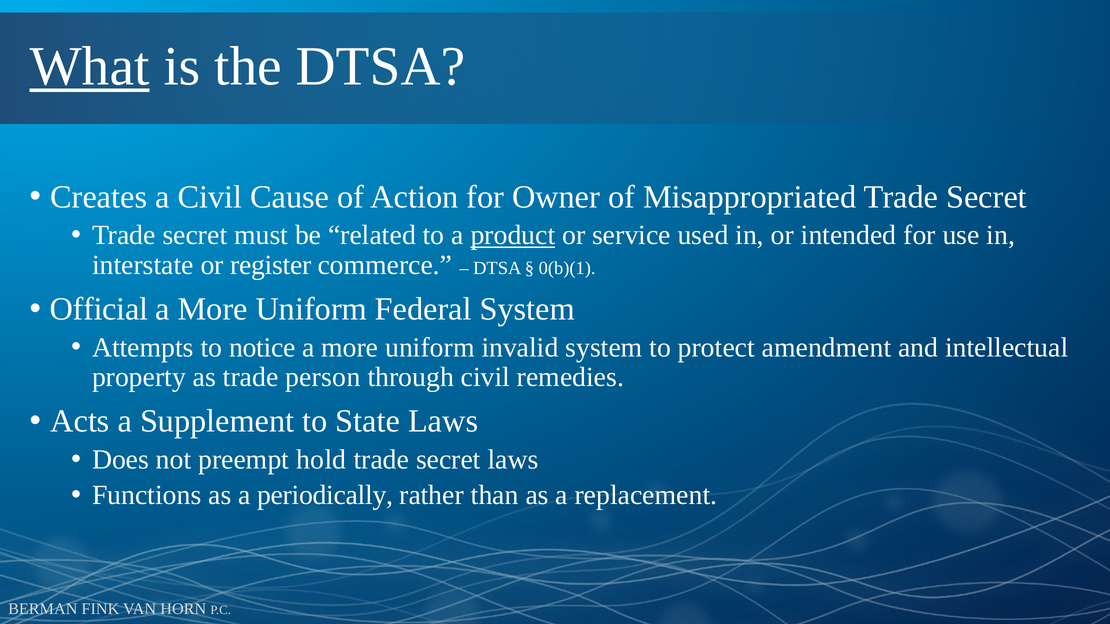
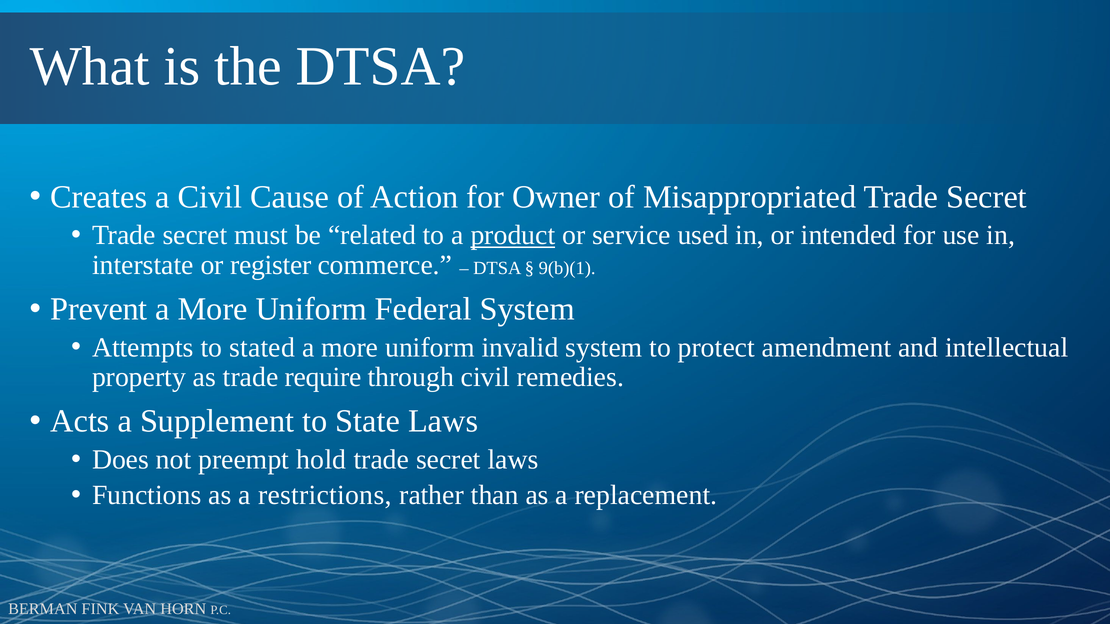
What underline: present -> none (90, 66)
0(b)(1: 0(b)(1 -> 9(b)(1 (567, 268)
Official: Official -> Prevent (99, 309)
notice: notice -> stated (262, 348)
person: person -> require (323, 378)
periodically: periodically -> restrictions (325, 496)
